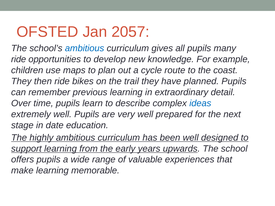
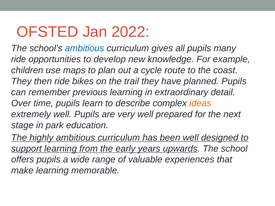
2057: 2057 -> 2022 (131, 32)
ideas colour: blue -> orange (200, 103)
date: date -> park (55, 125)
